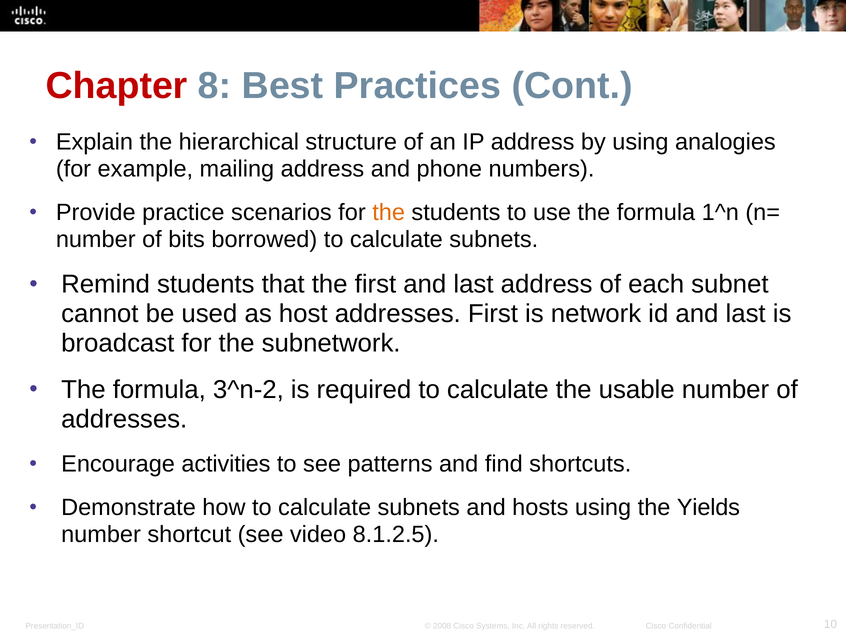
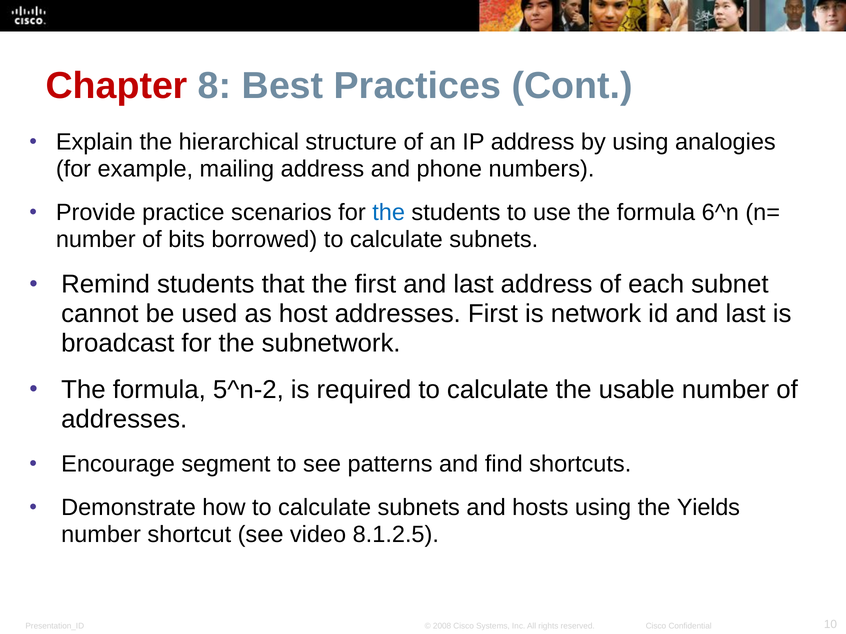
the colour: orange -> blue (389, 213)
1^n: 1^n -> 6^n (720, 213)
3^n-2: 3^n-2 -> 5^n-2 (248, 390)
activities: activities -> segment (226, 464)
